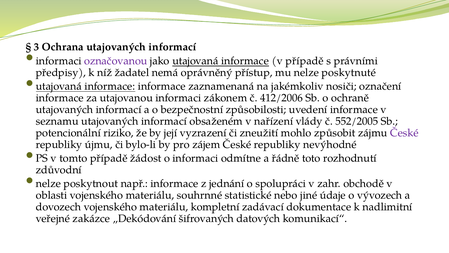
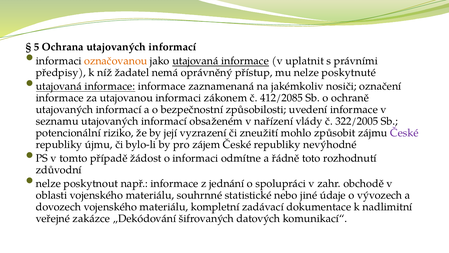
3: 3 -> 5 (37, 47)
označovanou colour: purple -> orange (116, 61)
v případě: případě -> uplatnit (305, 61)
412/2006: 412/2006 -> 412/2085 (282, 98)
552/2005: 552/2005 -> 322/2005 (357, 121)
